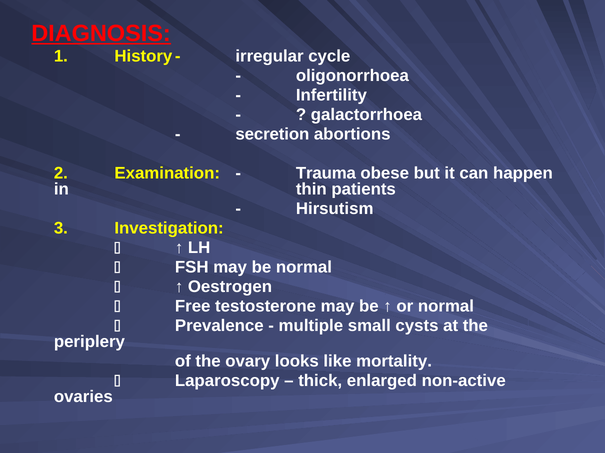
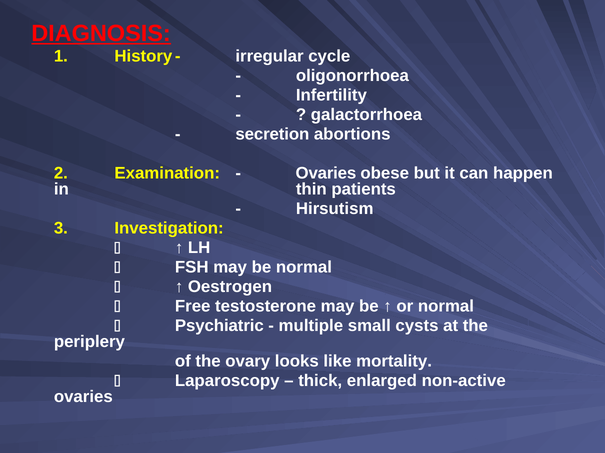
Trauma: Trauma -> Ovaries (326, 174)
Prevalence: Prevalence -> Psychiatric (219, 326)
